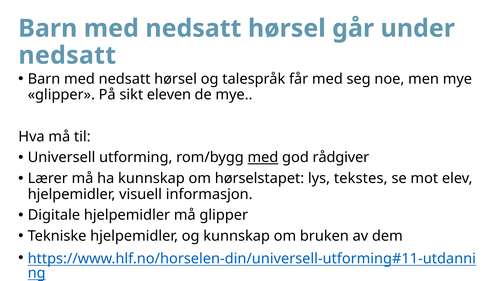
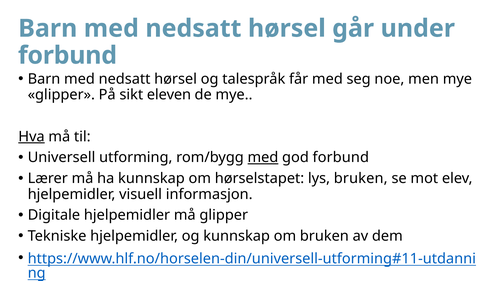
nedsatt: nedsatt -> forbund (68, 55)
Hva underline: none -> present (31, 137)
god rådgiver: rådgiver -> forbund (341, 158)
lys tekstes: tekstes -> bruken (361, 179)
